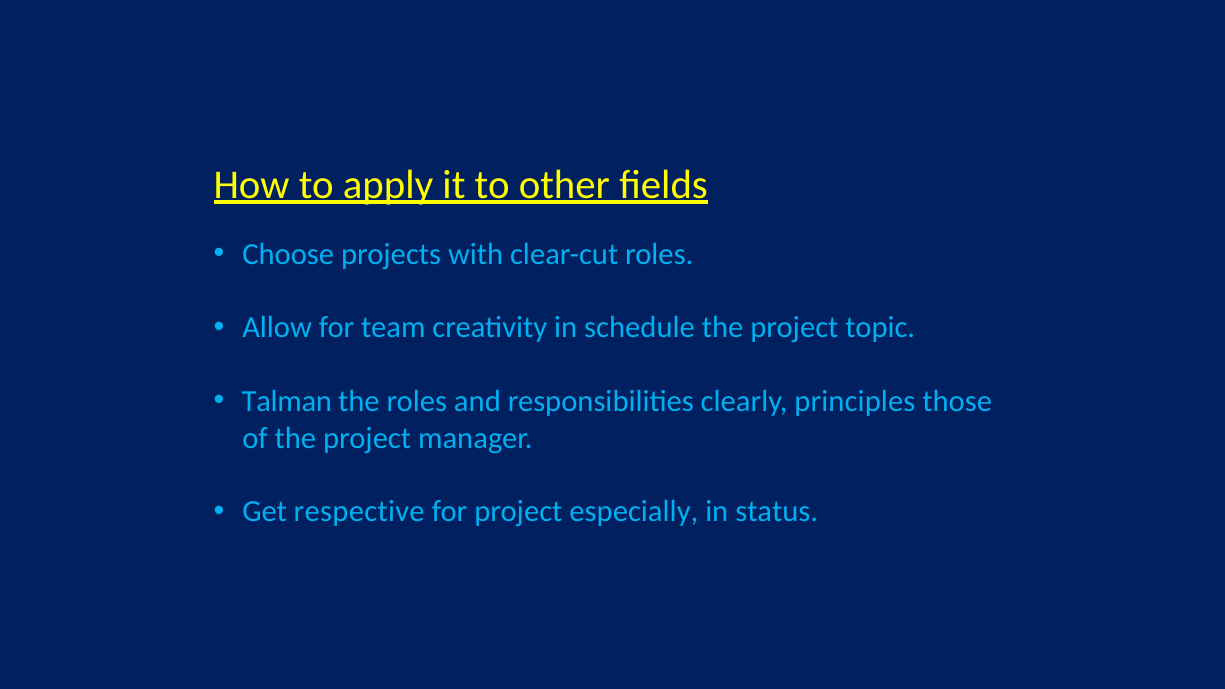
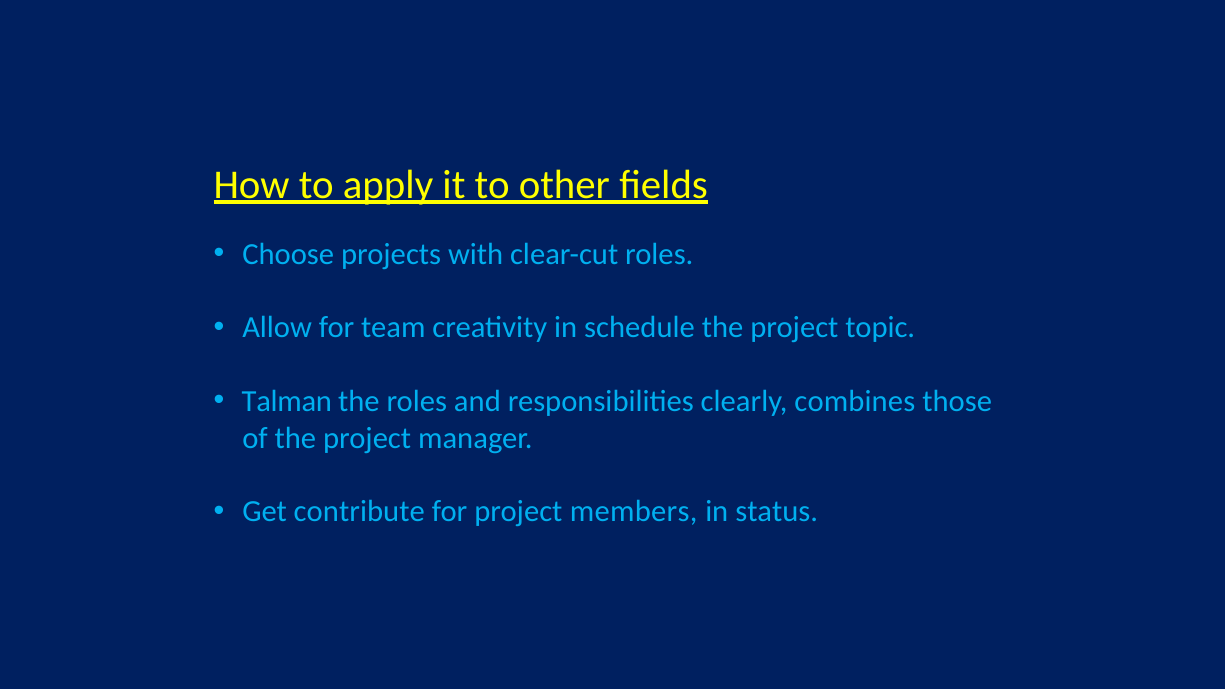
principles: principles -> combines (855, 401)
respective: respective -> contribute (359, 512)
especially: especially -> members (634, 512)
